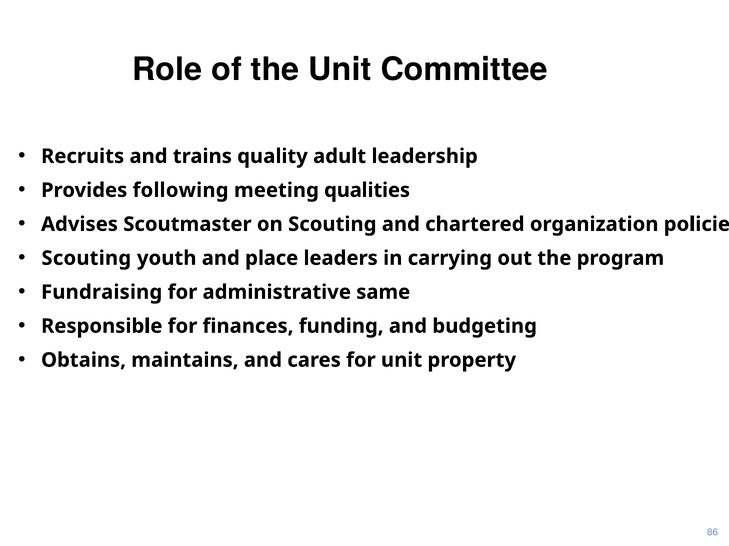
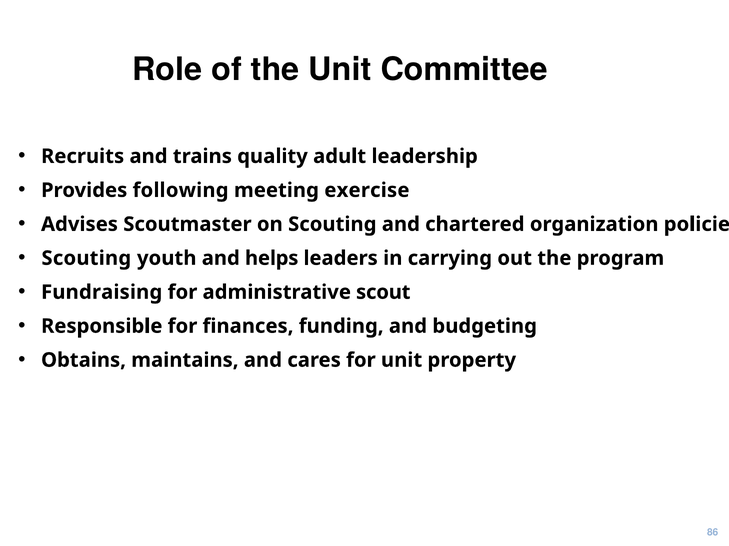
qualities: qualities -> exercise (367, 191)
place: place -> helps (272, 259)
same: same -> scout (383, 293)
